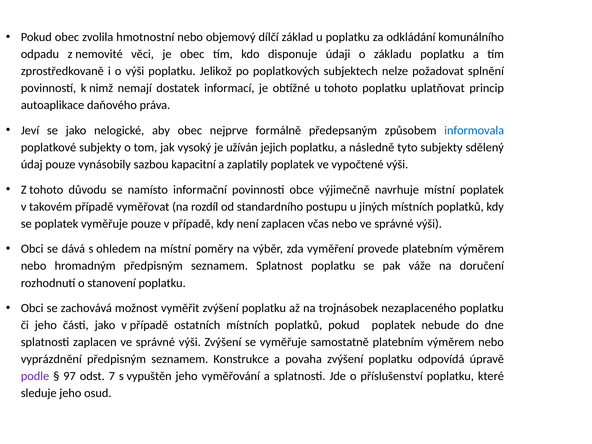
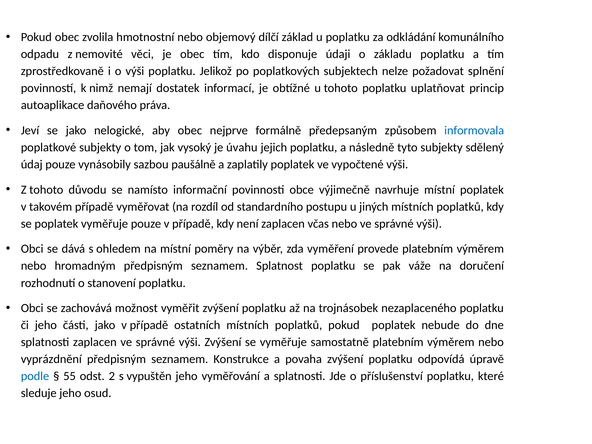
užíván: užíván -> úvahu (242, 147)
kapacitní: kapacitní -> paušálně (194, 164)
podle colour: purple -> blue (35, 376)
97: 97 -> 55 (70, 376)
7: 7 -> 2 (112, 376)
